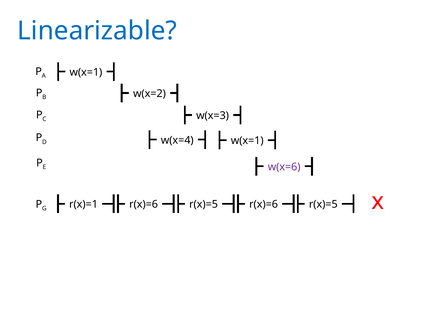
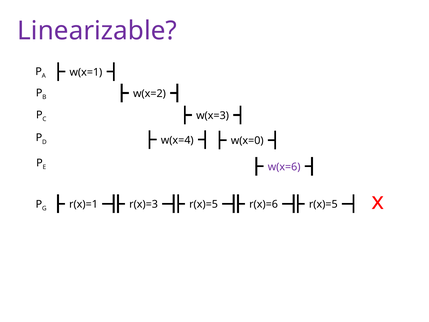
Linearizable colour: blue -> purple (97, 31)
w(x=1: w(x=1 -> w(x=0 (247, 141)
r(x)=1 r(x)=6: r(x)=6 -> r(x)=3 (144, 204)
